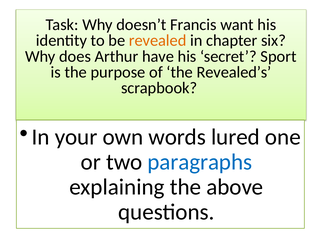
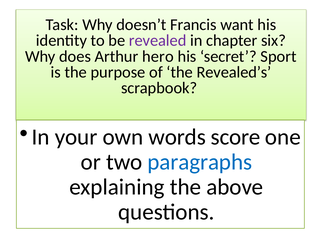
revealed colour: orange -> purple (158, 41)
have: have -> hero (158, 56)
lured: lured -> score (236, 137)
